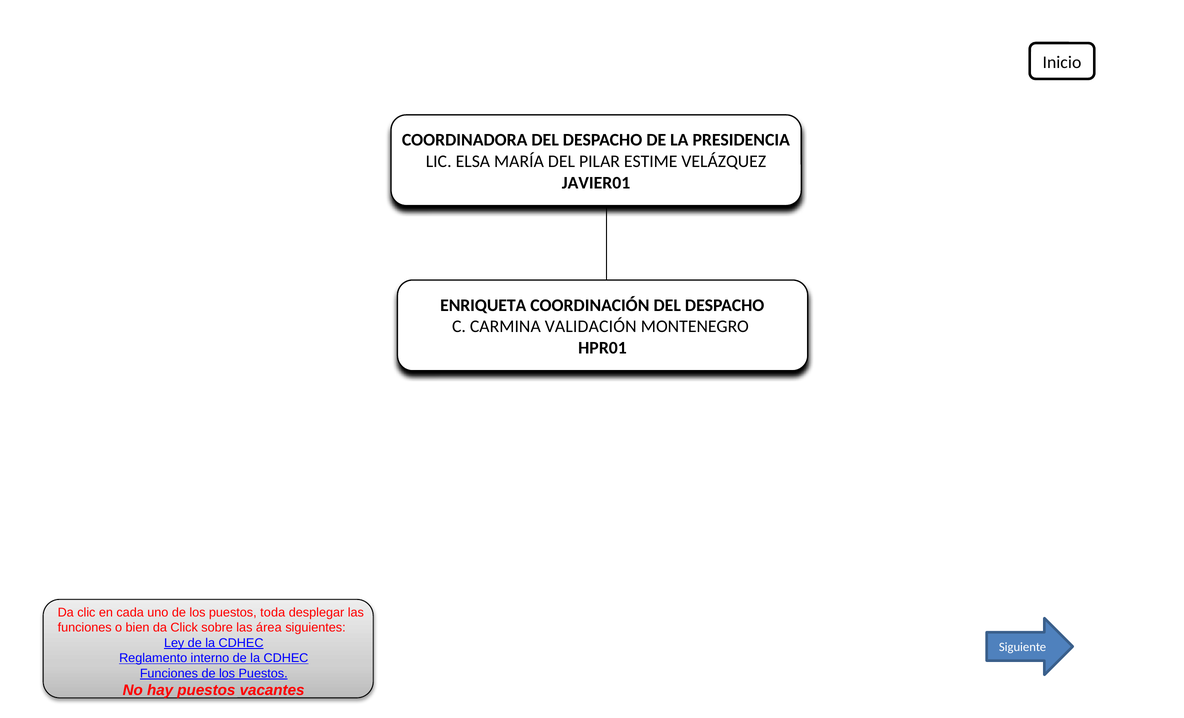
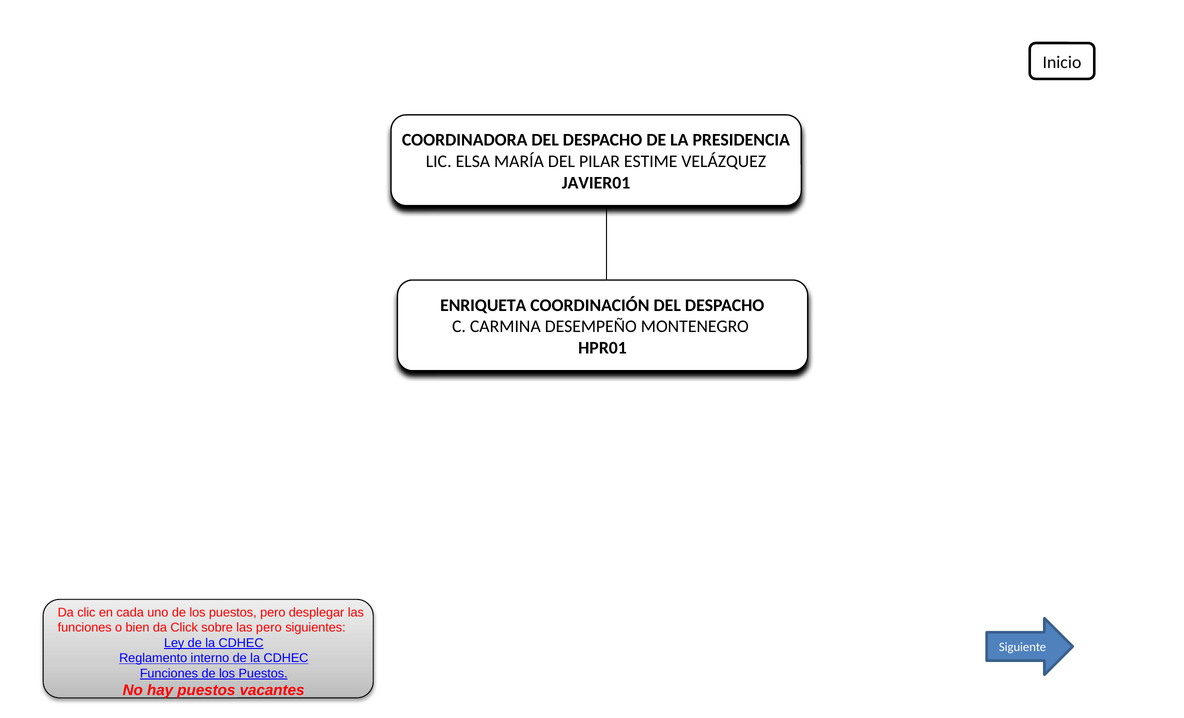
VALIDACIÓN: VALIDACIÓN -> DESEMPEÑO (591, 326)
puestos toda: toda -> pero (273, 612)
las área: área -> pero (269, 627)
